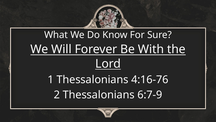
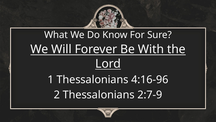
4:16-76: 4:16-76 -> 4:16-96 (150, 79)
6:7-9: 6:7-9 -> 2:7-9 (150, 94)
